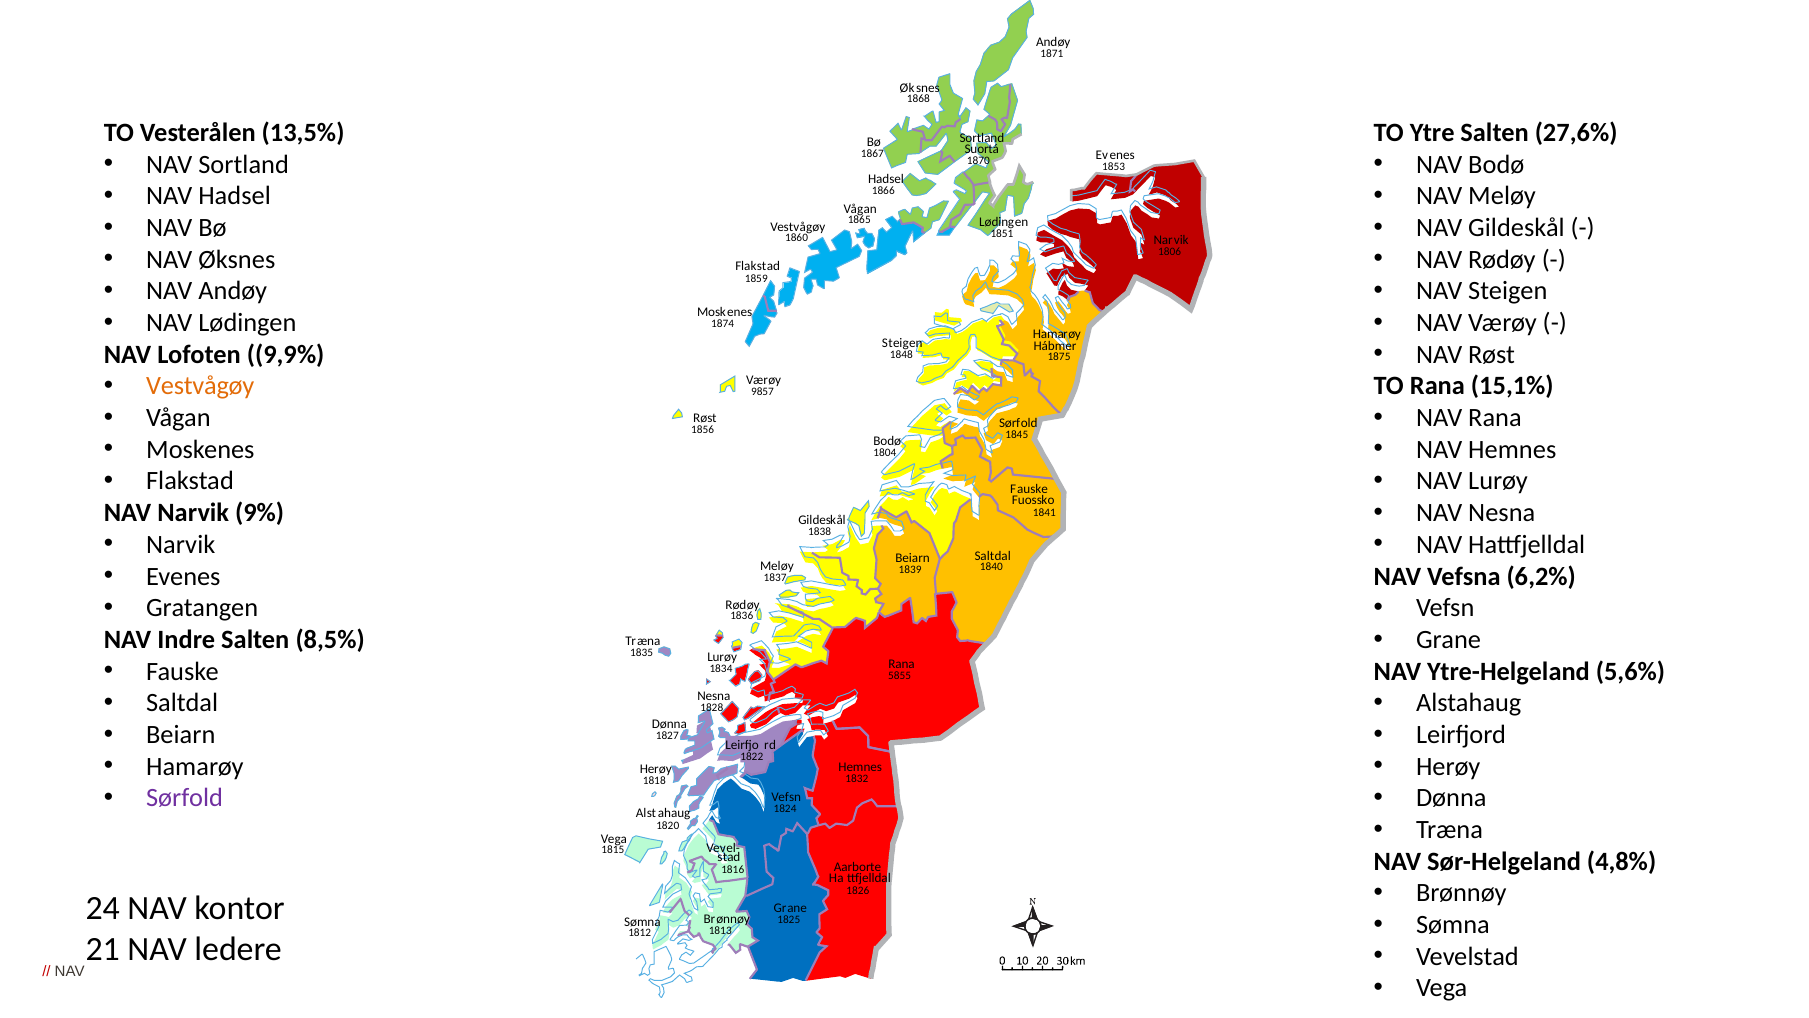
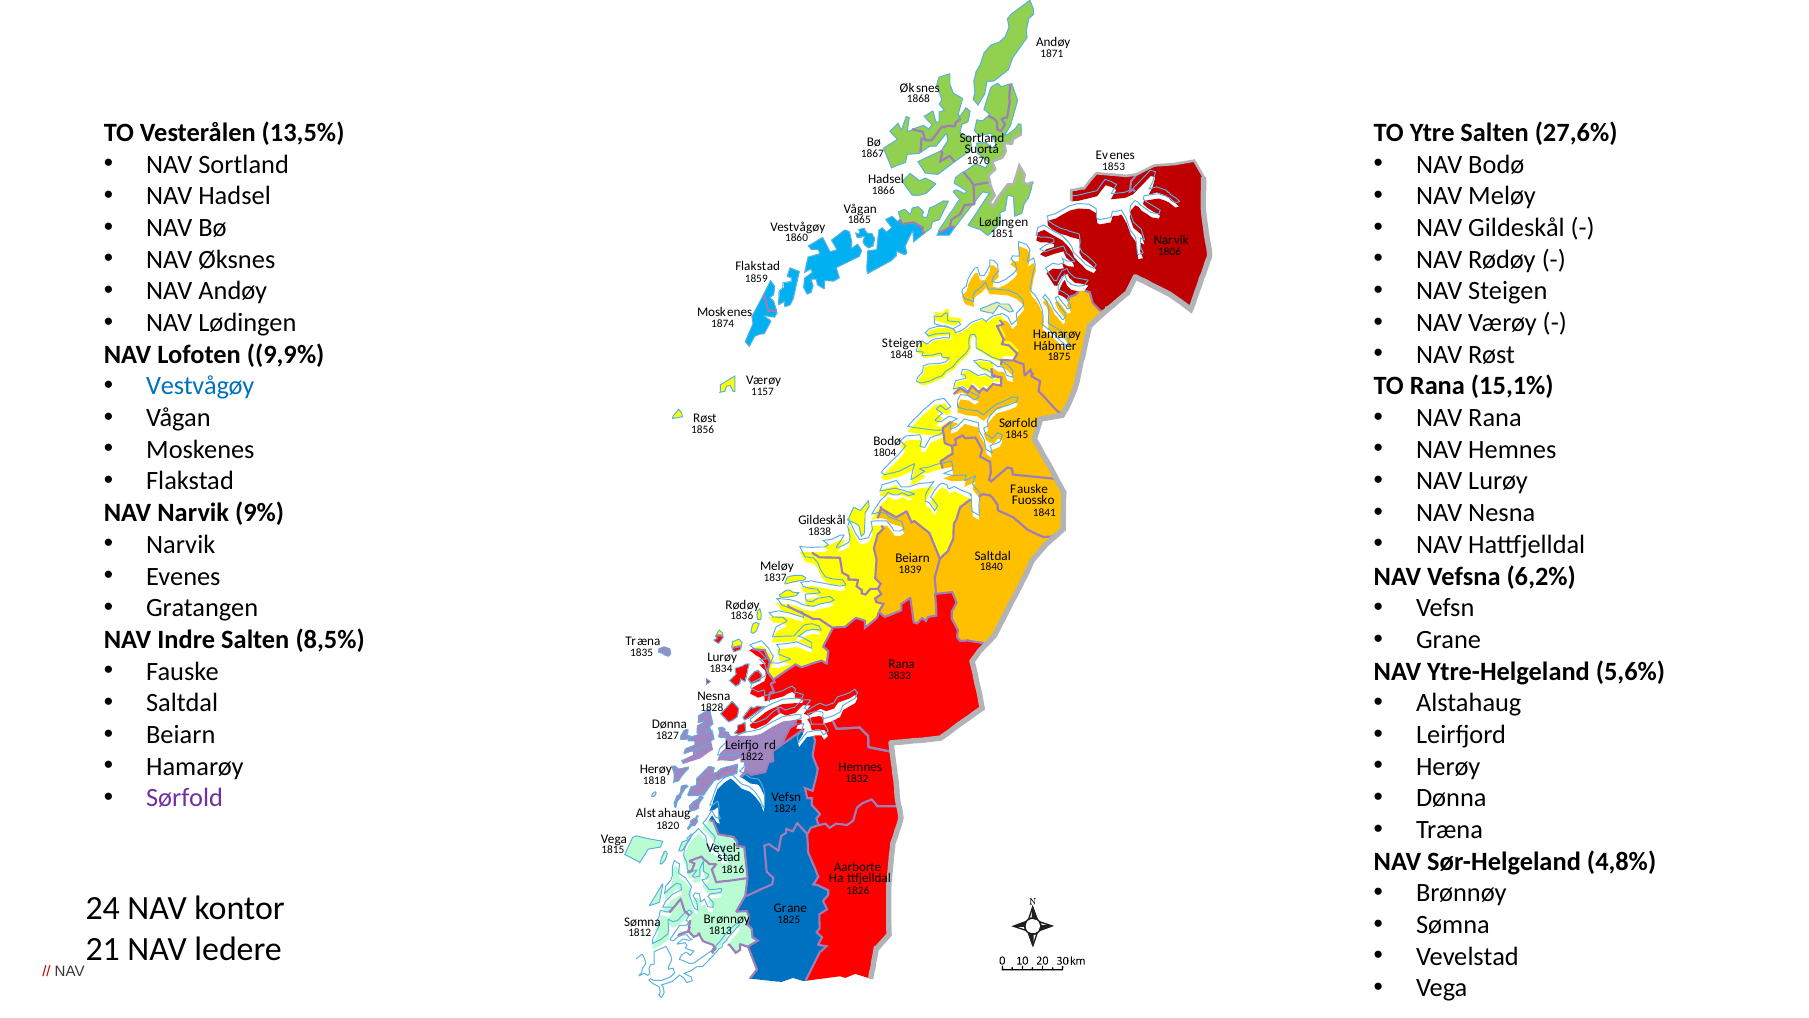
Vestvågøy colour: orange -> blue (200, 386)
9857: 9857 -> 1157 (762, 391)
5855: 5855 -> 3833 (900, 676)
